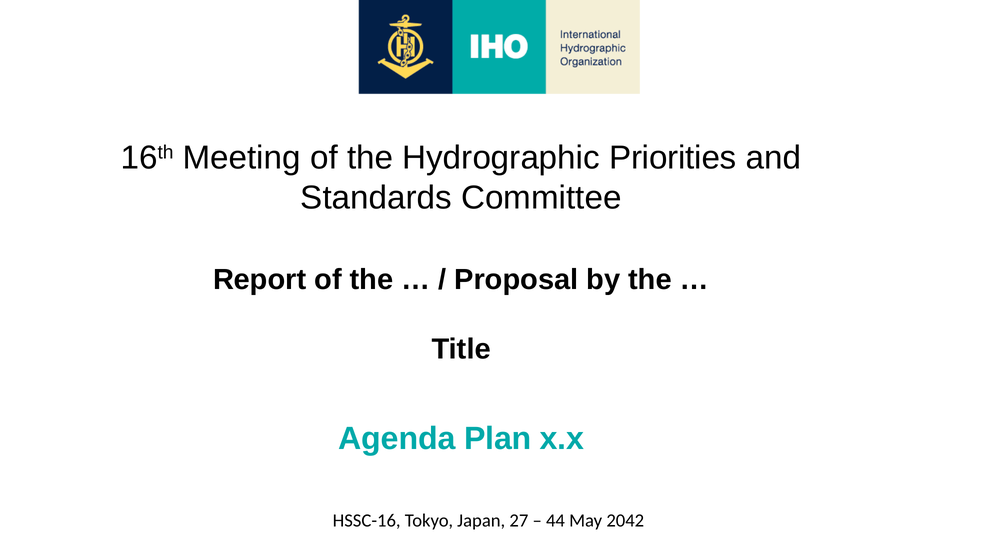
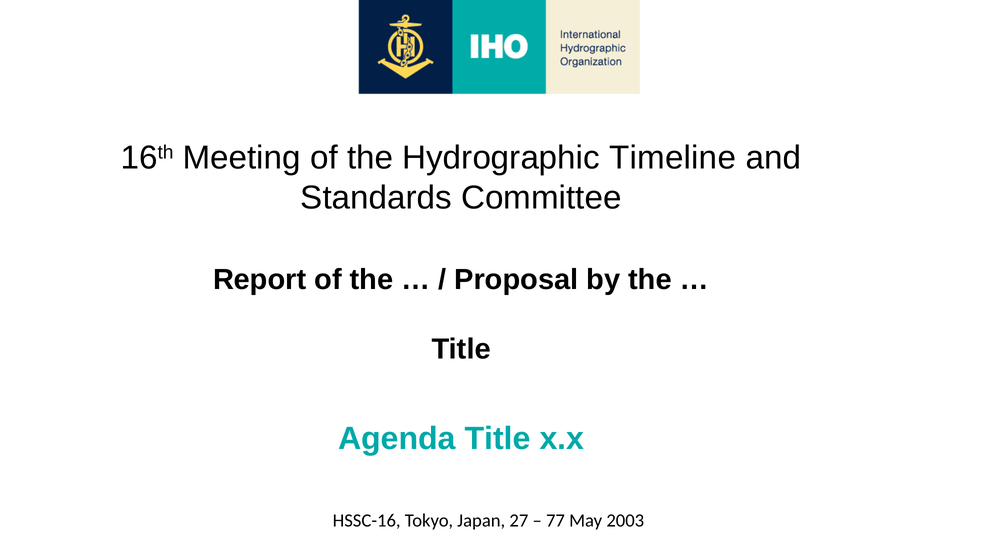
Priorities: Priorities -> Timeline (673, 158)
Agenda Plan: Plan -> Title (498, 439)
44: 44 -> 77 (555, 521)
2042: 2042 -> 2003 (625, 521)
